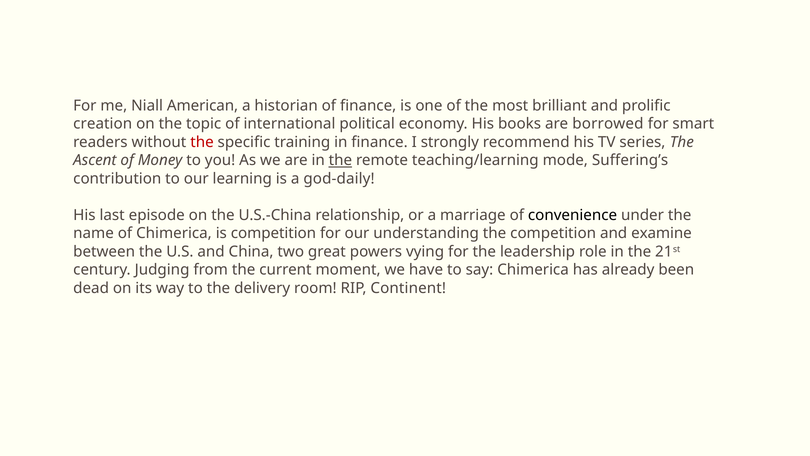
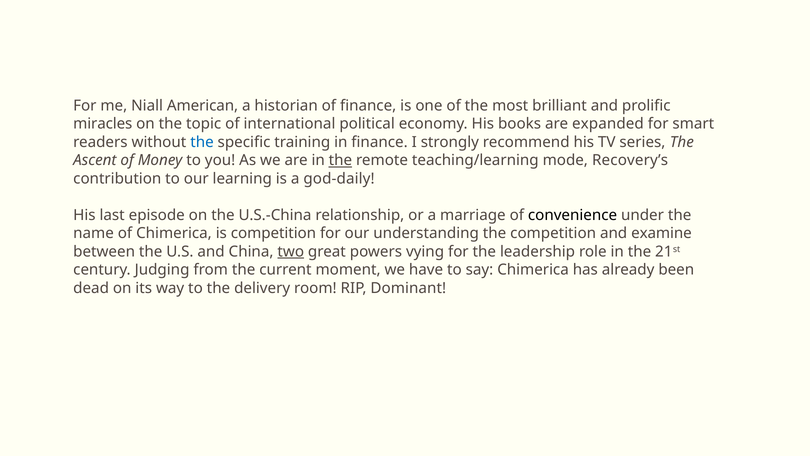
creation: creation -> miracles (103, 124)
borrowed: borrowed -> expanded (608, 124)
the colour: red -> blue (202, 142)
Suffering’s: Suffering’s -> Recovery’s (630, 160)
two underline: none -> present (291, 251)
Continent: Continent -> Dominant (408, 288)
